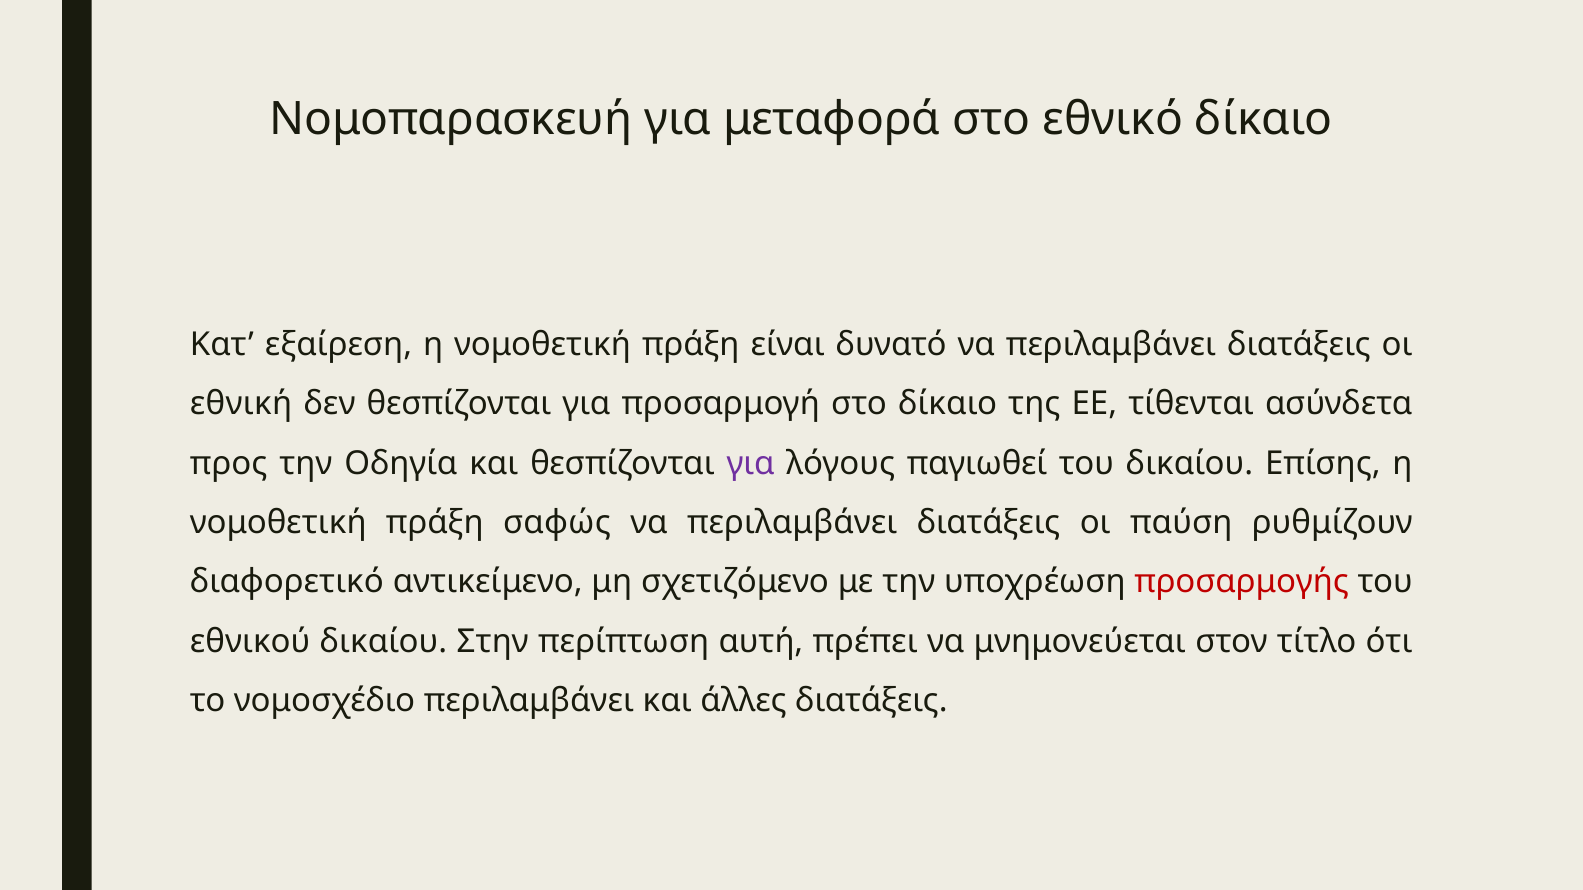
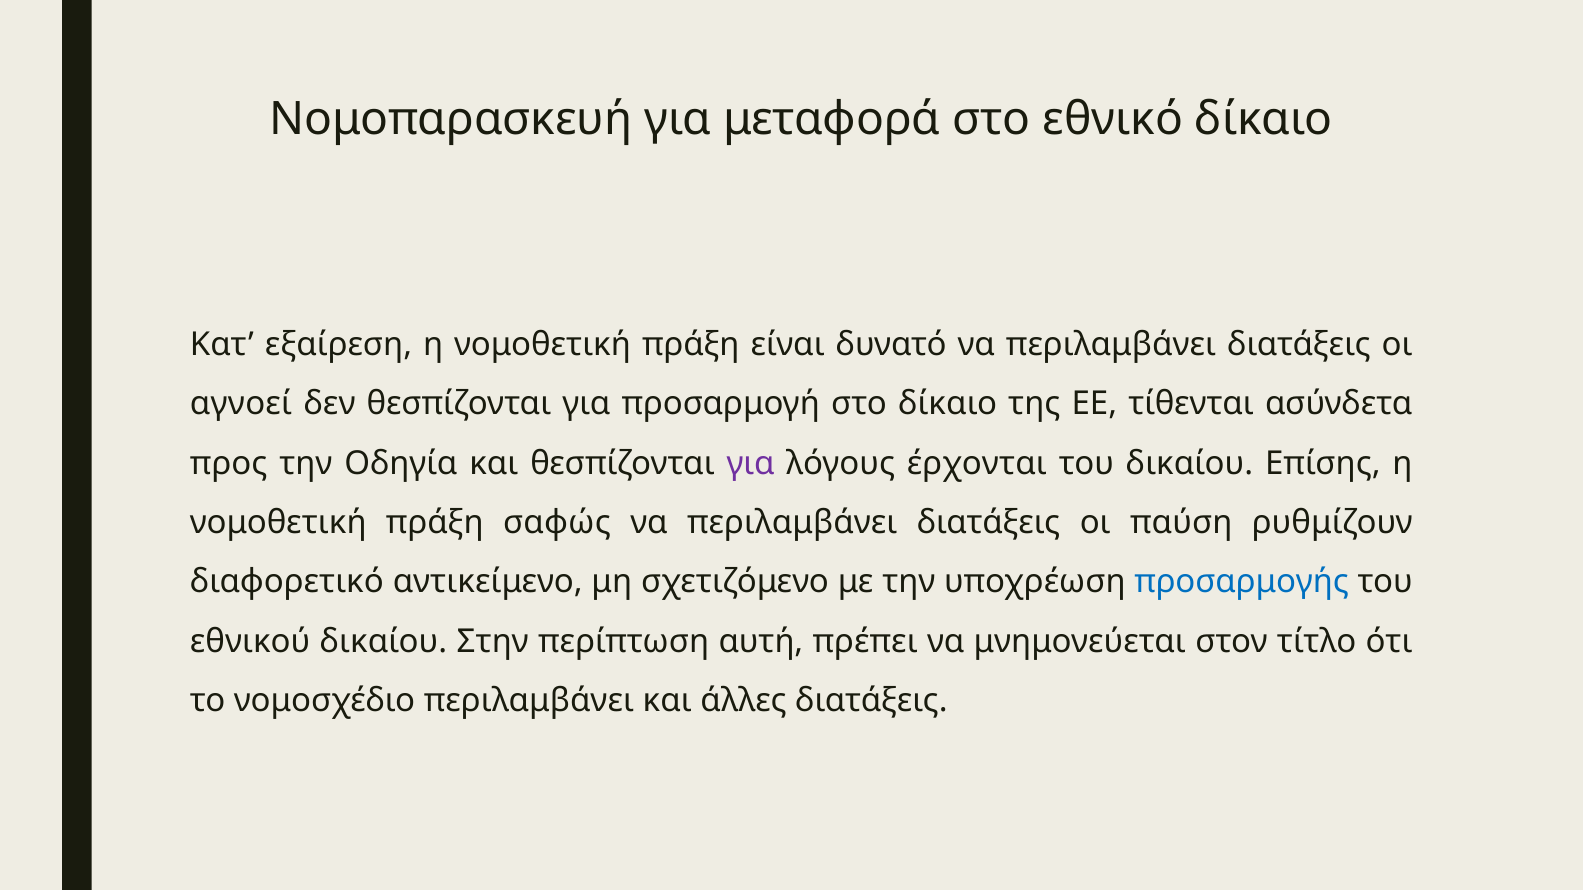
εθνική: εθνική -> αγνοεί (241, 404)
παγιωθεί: παγιωθεί -> έρχονται (977, 463)
προσαρμογής colour: red -> blue (1242, 582)
